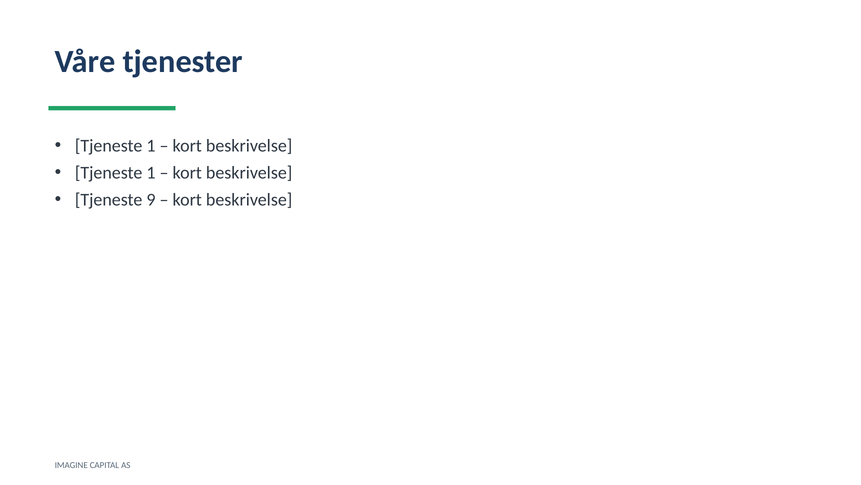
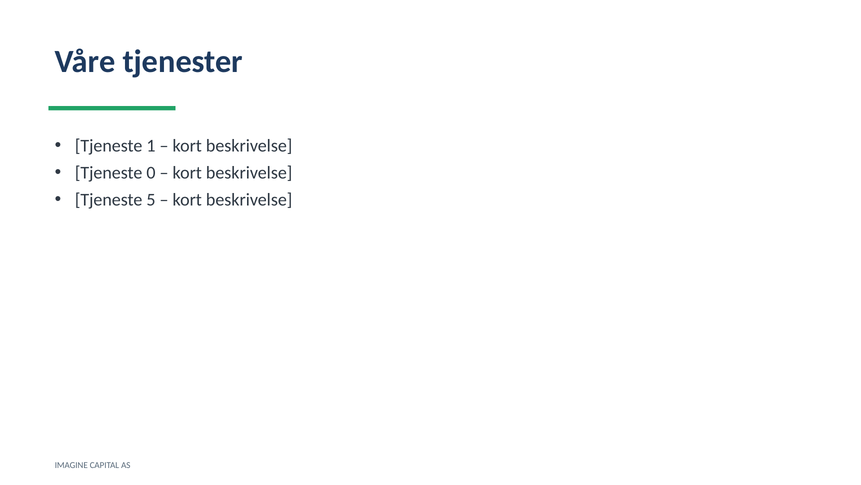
1: 1 -> 0 (151, 173)
9: 9 -> 5 (151, 200)
